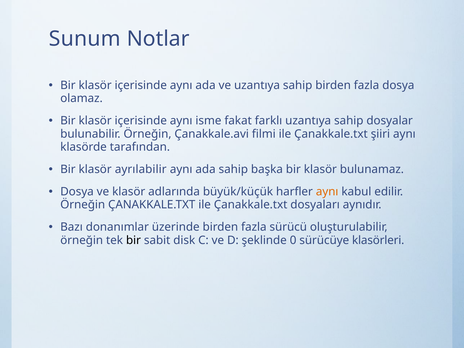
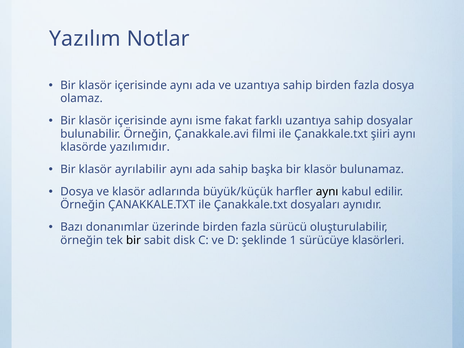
Sunum: Sunum -> Yazılım (85, 39)
tarafından: tarafından -> yazılımıdır (140, 147)
aynı colour: orange -> black (327, 192)
0: 0 -> 1 (293, 240)
